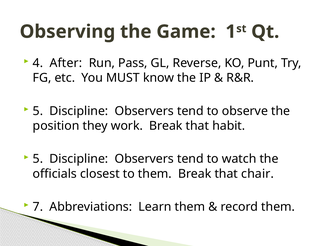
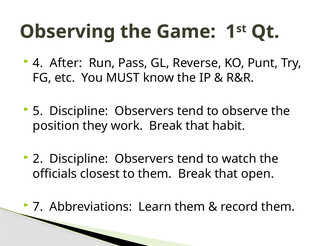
5: 5 -> 2 (38, 159)
chair: chair -> open (258, 174)
